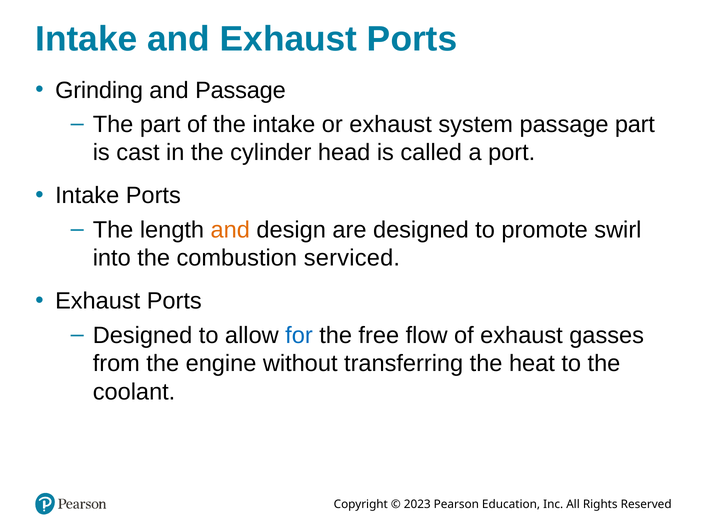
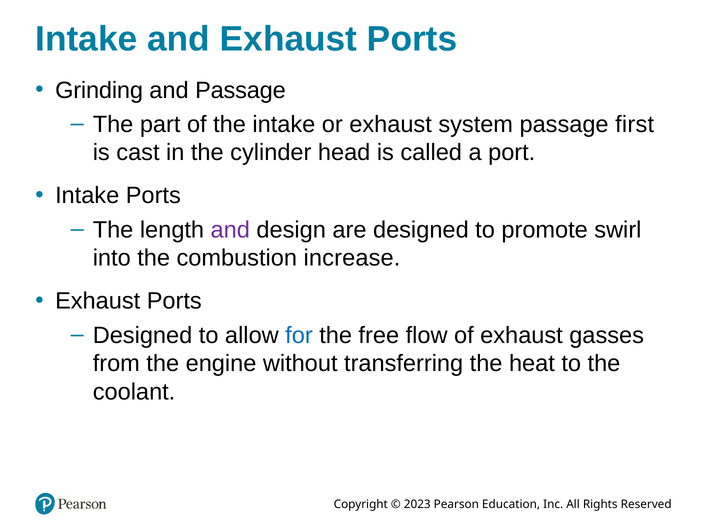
passage part: part -> first (635, 124)
and colour: orange -> purple (230, 230)
serviced: serviced -> increase (352, 258)
